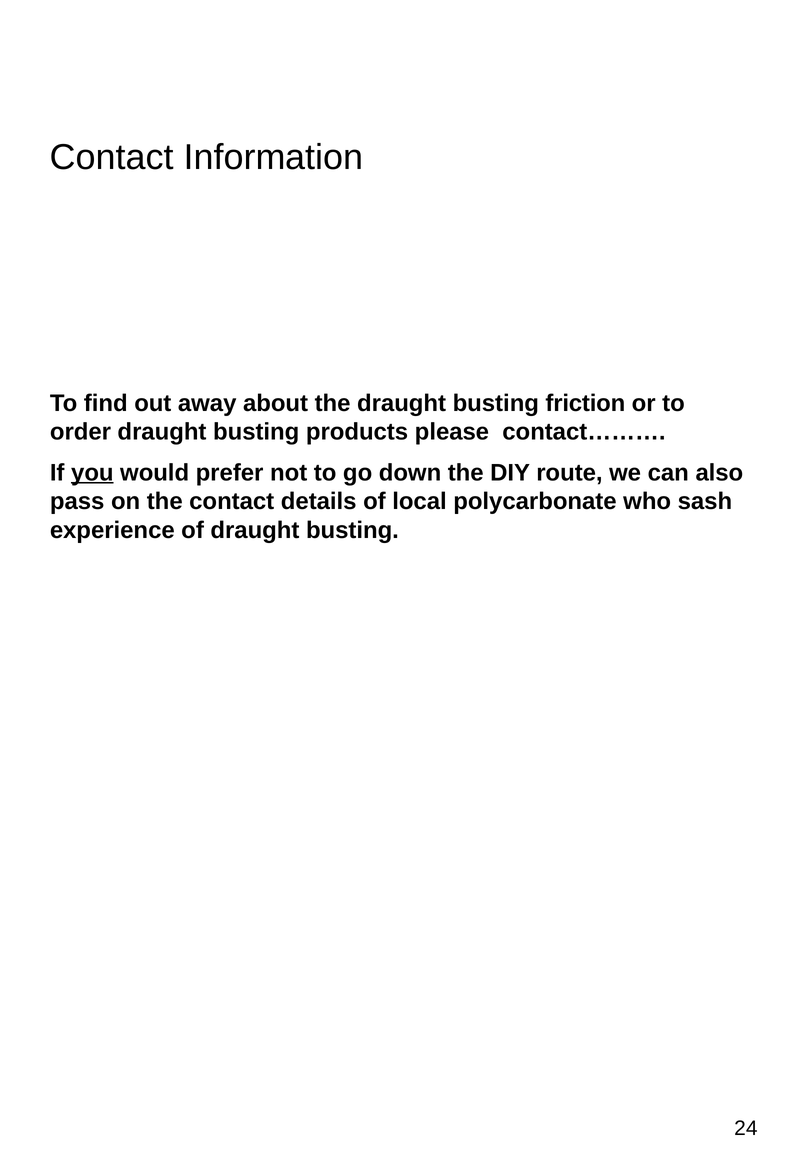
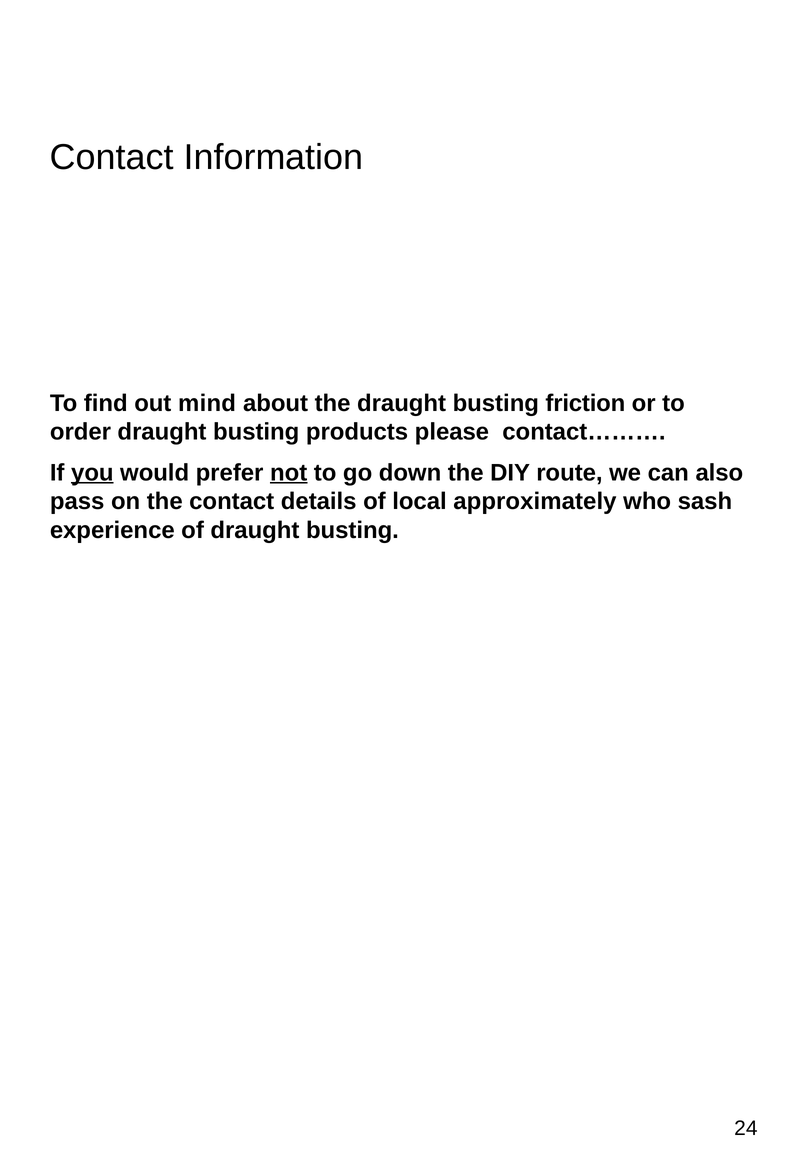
away: away -> mind (207, 403)
not underline: none -> present (289, 473)
polycarbonate: polycarbonate -> approximately (535, 501)
